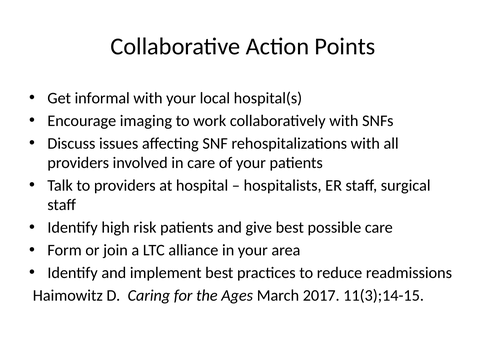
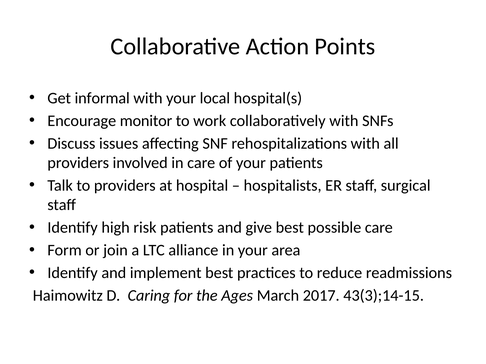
imaging: imaging -> monitor (146, 121)
11(3);14-15: 11(3);14-15 -> 43(3);14-15 (384, 296)
